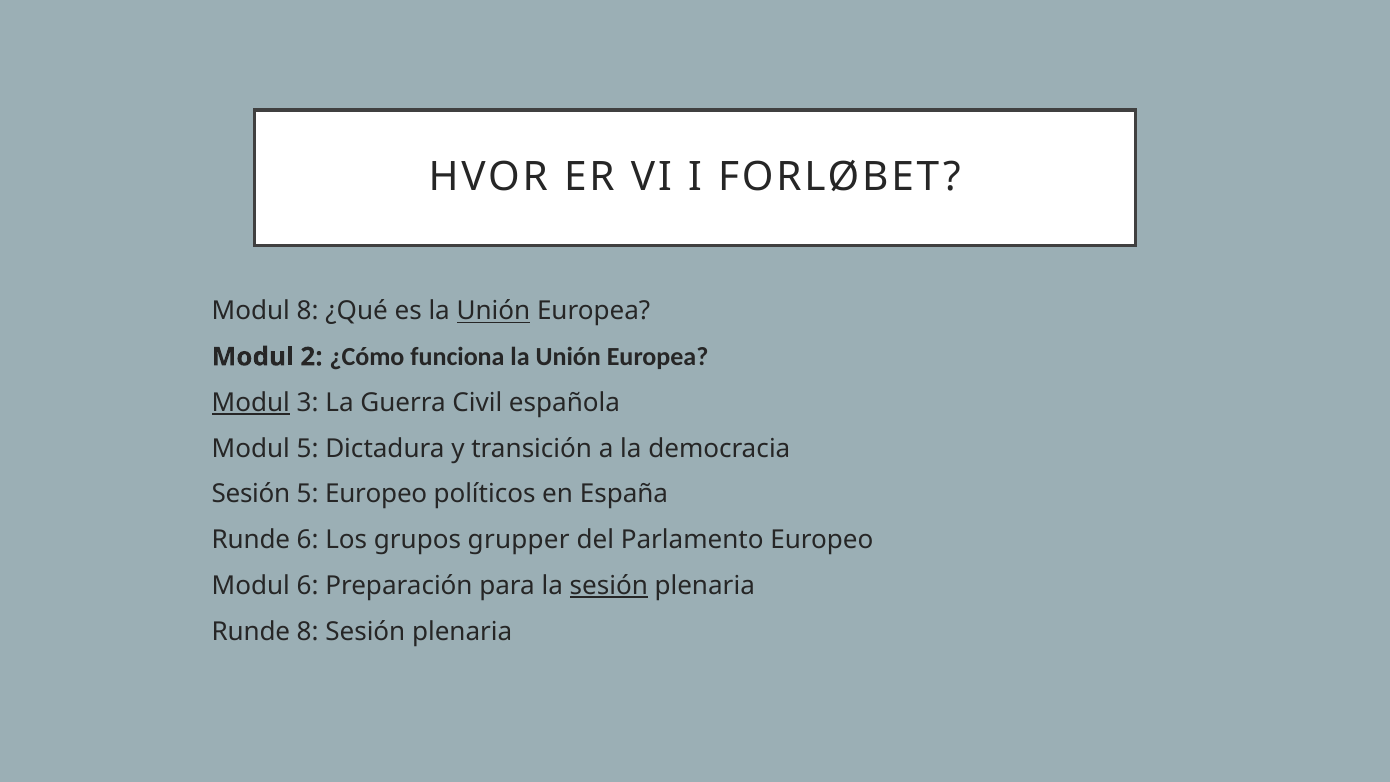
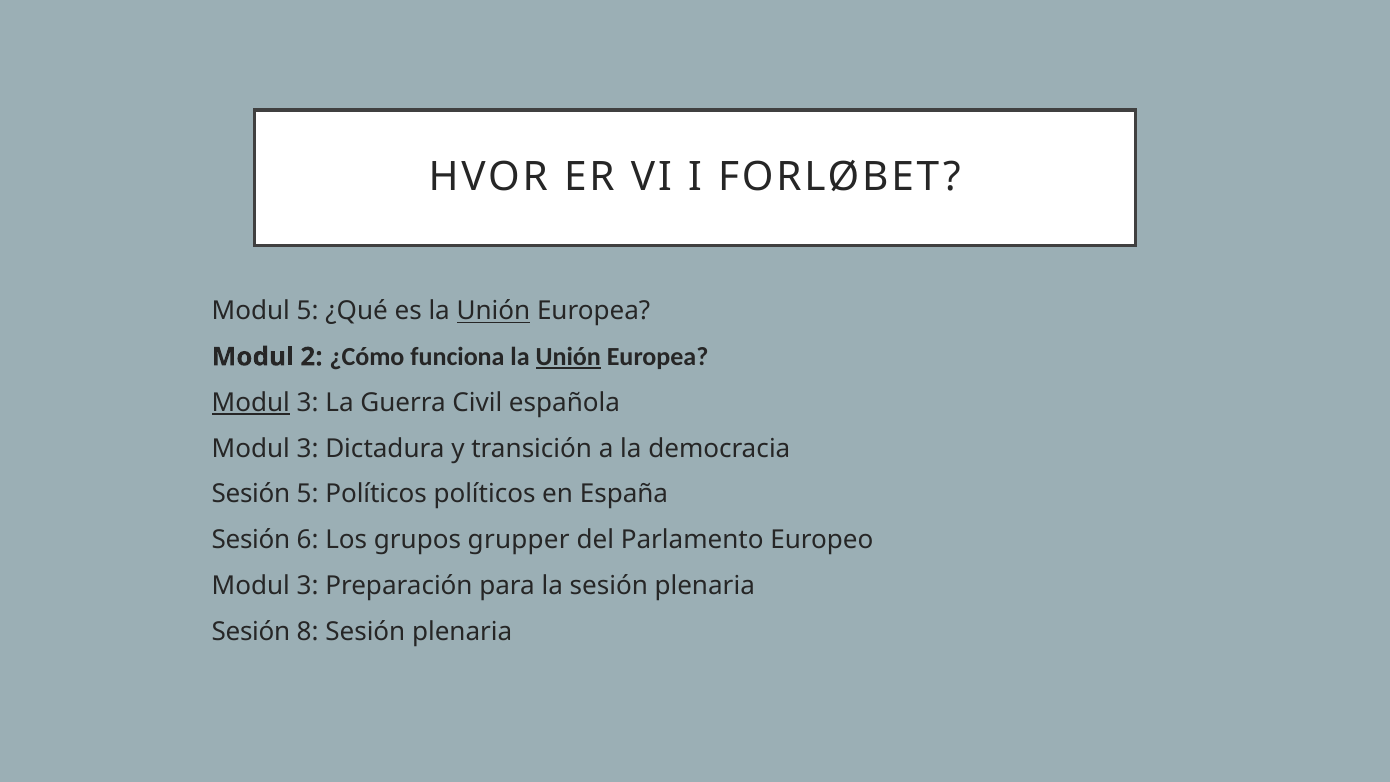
Modul 8: 8 -> 5 (308, 311)
Unión underline: none -> present (568, 357)
5: 5 -> 3 (308, 448)
5 Europeo: Europeo -> Políticos (376, 494)
Runde: Runde -> Sesión (251, 540)
6: 6 -> 3 (308, 586)
sesión underline: present -> none (609, 586)
Runde: Runde -> Sesión (251, 631)
